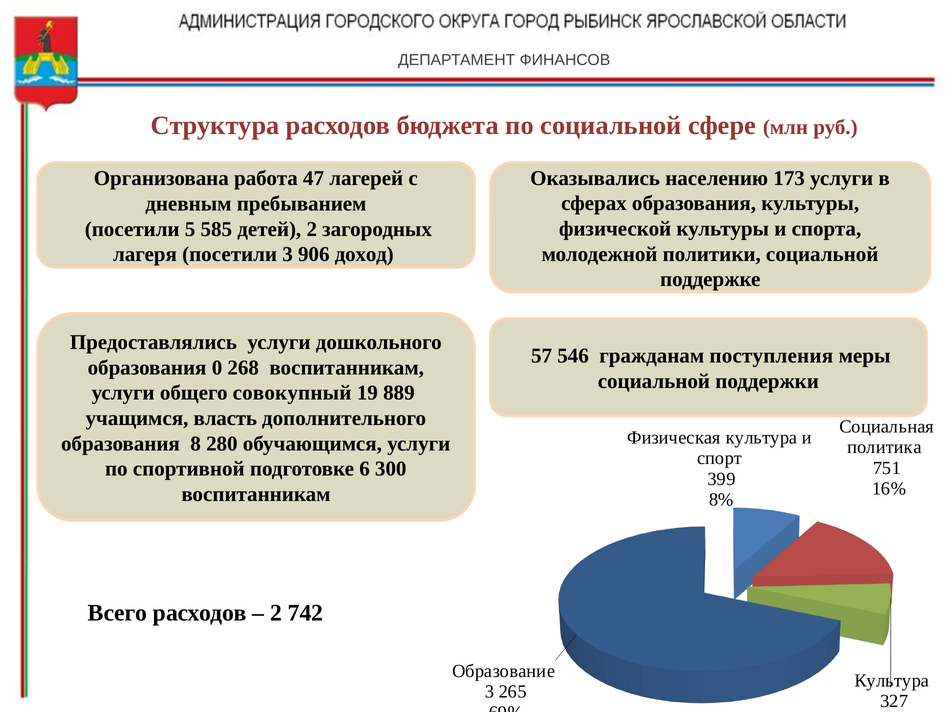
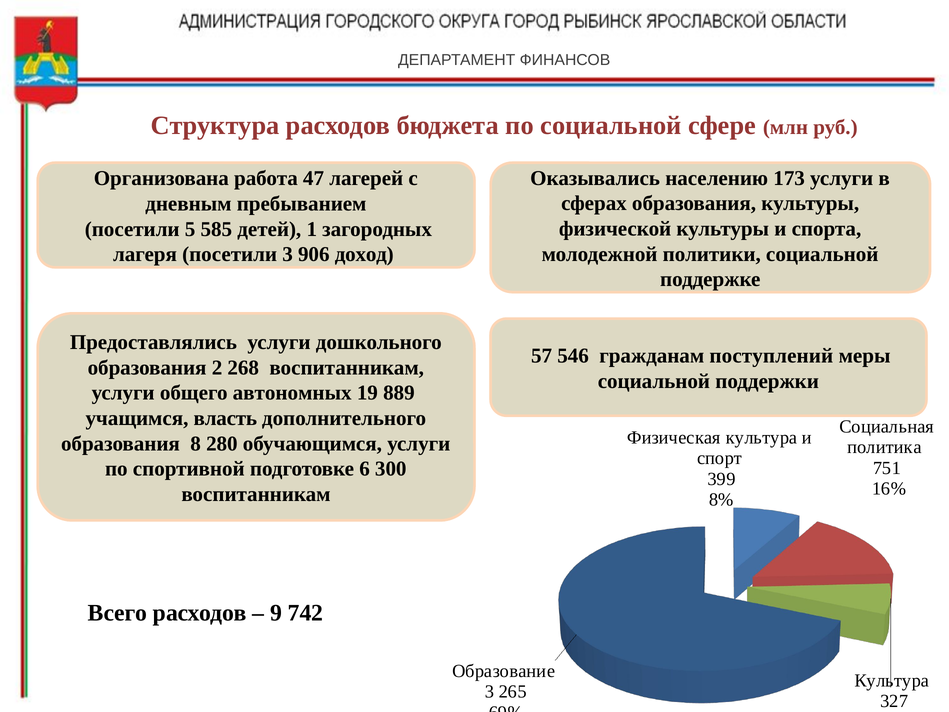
детей 2: 2 -> 1 (312, 229)
поступления: поступления -> поступлений (771, 356)
0: 0 -> 2 (217, 368)
совокупный: совокупный -> автономных (292, 393)
2: 2 -> 9 (276, 613)
